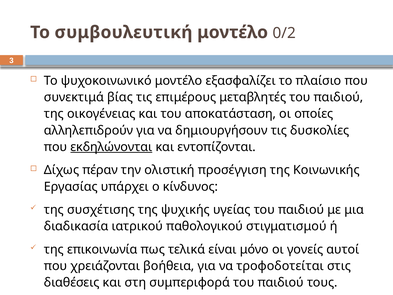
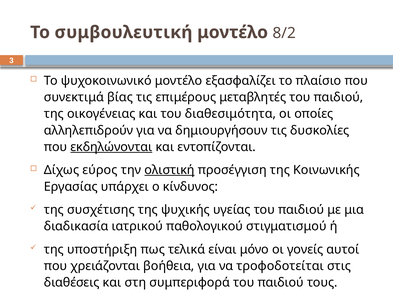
0/2: 0/2 -> 8/2 (284, 33)
αποκατάσταση: αποκατάσταση -> διαθεσιμότητα (230, 114)
πέραν: πέραν -> εύρος (100, 170)
ολιστική underline: none -> present (170, 170)
επικοινωνία: επικοινωνία -> υποστήριξη (102, 249)
